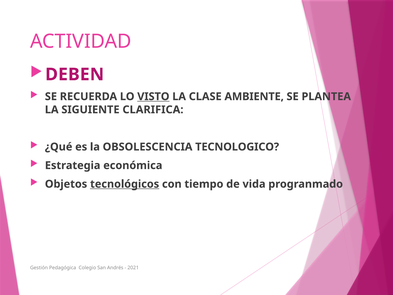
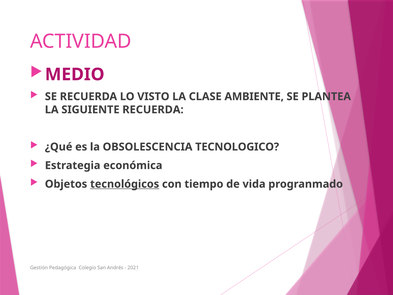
DEBEN: DEBEN -> MEDIO (75, 74)
VISTO underline: present -> none (153, 96)
SIGUIENTE CLARIFICA: CLARIFICA -> RECUERDA (153, 110)
